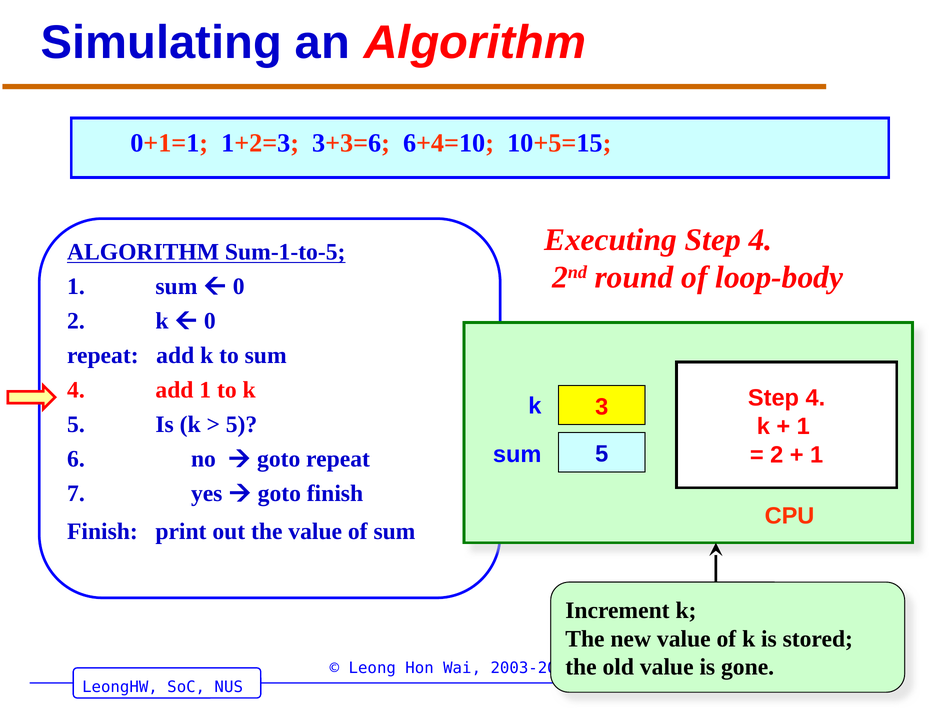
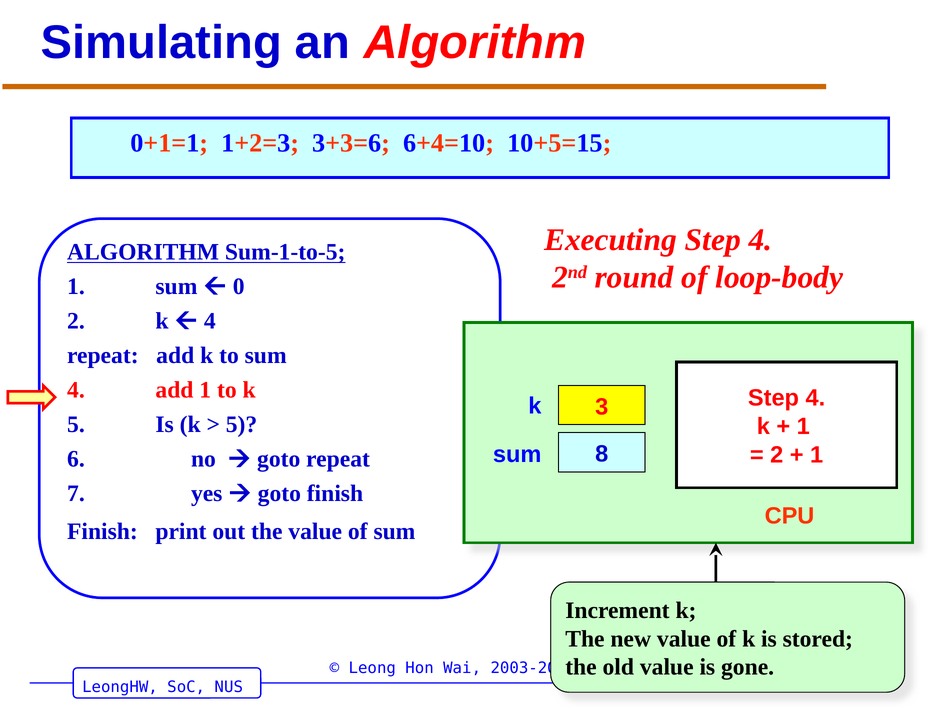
0: 0 -> 4 (210, 321)
sum 5: 5 -> 8 (602, 454)
